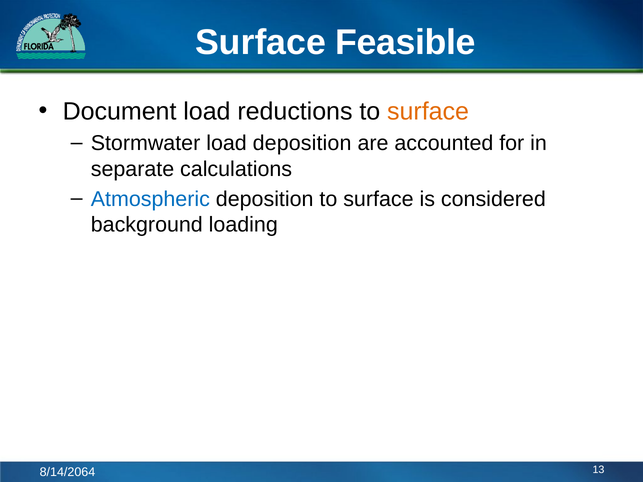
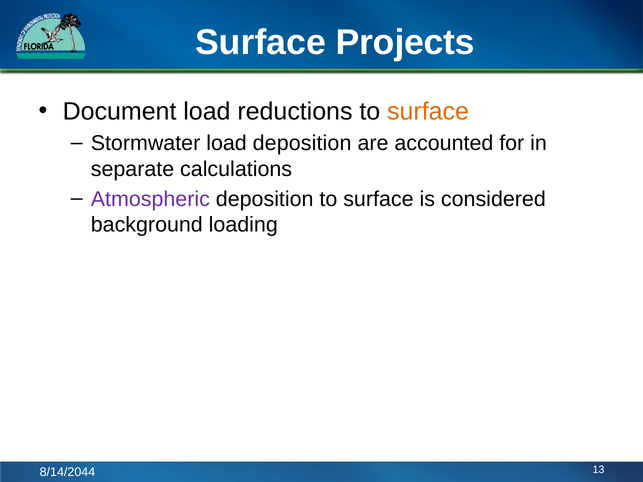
Feasible: Feasible -> Projects (405, 43)
Atmospheric colour: blue -> purple (150, 199)
8/14/2064: 8/14/2064 -> 8/14/2044 (67, 472)
